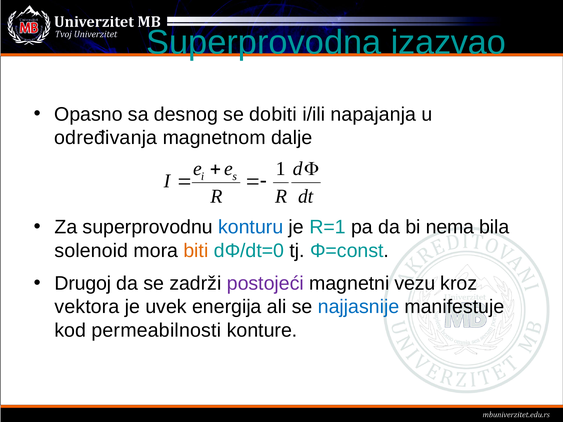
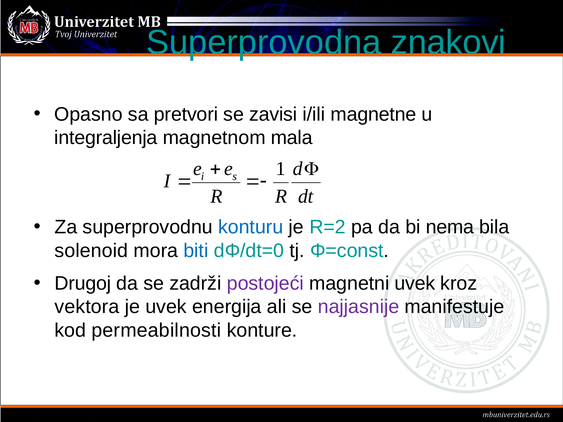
izazvao: izazvao -> znakovi (448, 42)
desnog: desnog -> pretvori (186, 114)
dobiti: dobiti -> zavisi (273, 114)
napajanja: napajanja -> magnetne (373, 114)
određivanja: određivanja -> integraljenja (106, 138)
dalje: dalje -> mala (292, 138)
R=1: R=1 -> R=2 (328, 227)
biti colour: orange -> blue (196, 251)
magnetni vezu: vezu -> uvek (415, 284)
najjasnije colour: blue -> purple (359, 307)
